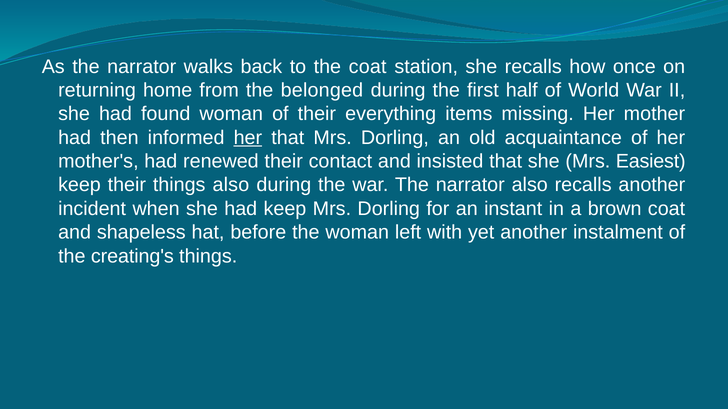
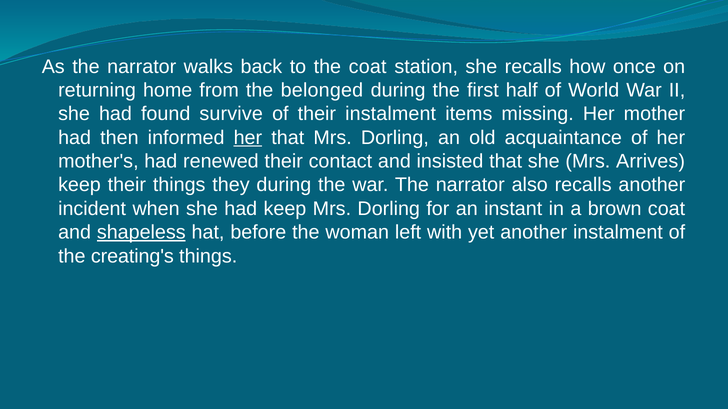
found woman: woman -> survive (231, 114)
their everything: everything -> instalment (391, 114)
Easiest: Easiest -> Arrives (651, 162)
things also: also -> they (231, 185)
shapeless underline: none -> present (141, 233)
